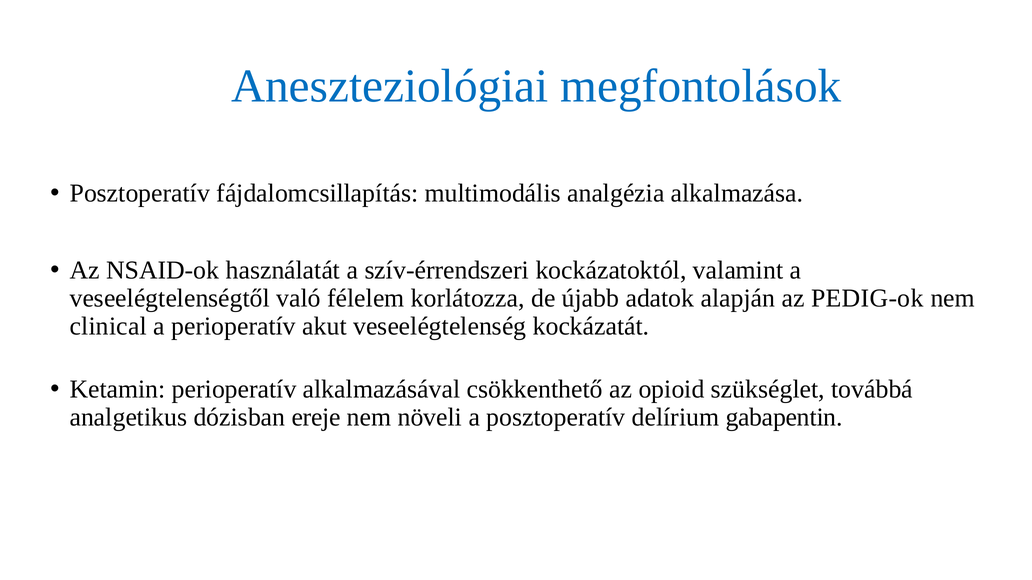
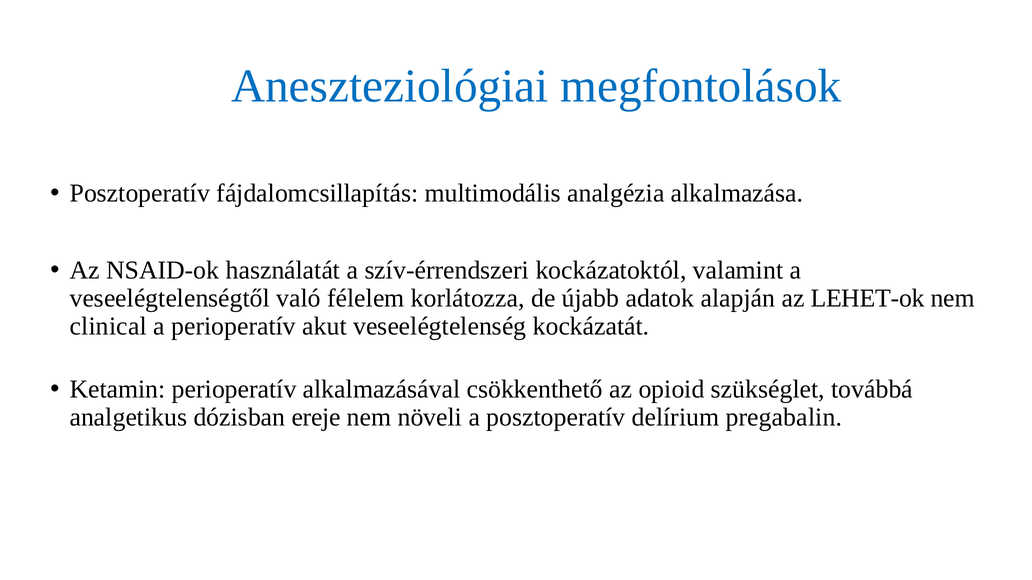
PEDIG-ok: PEDIG-ok -> LEHET-ok (868, 298)
gabapentin: gabapentin -> pregabalin (784, 417)
